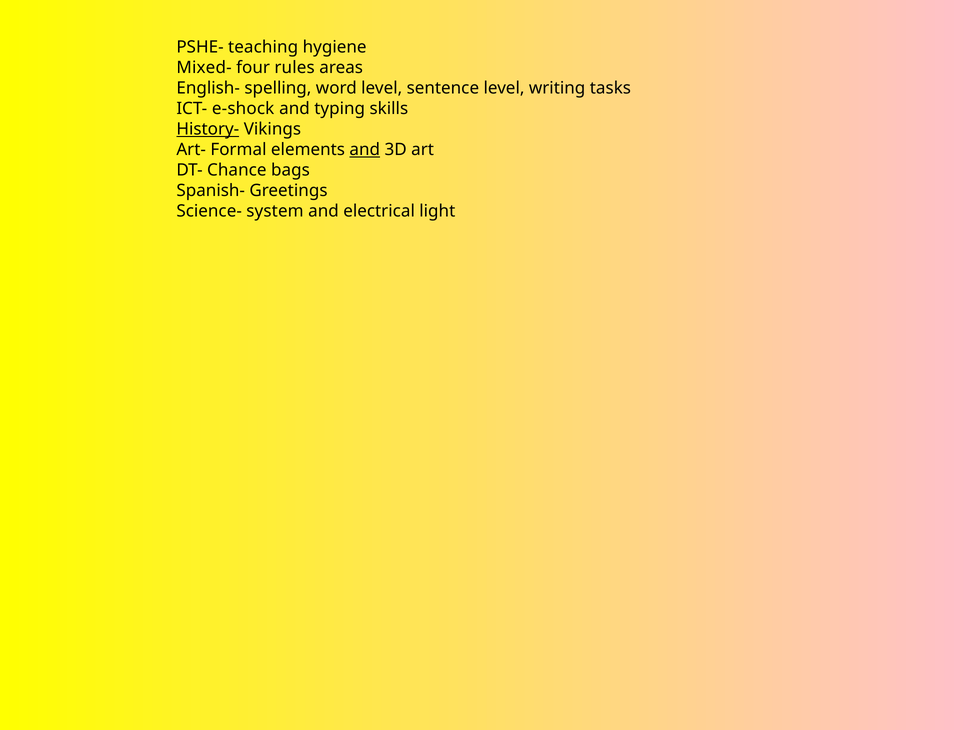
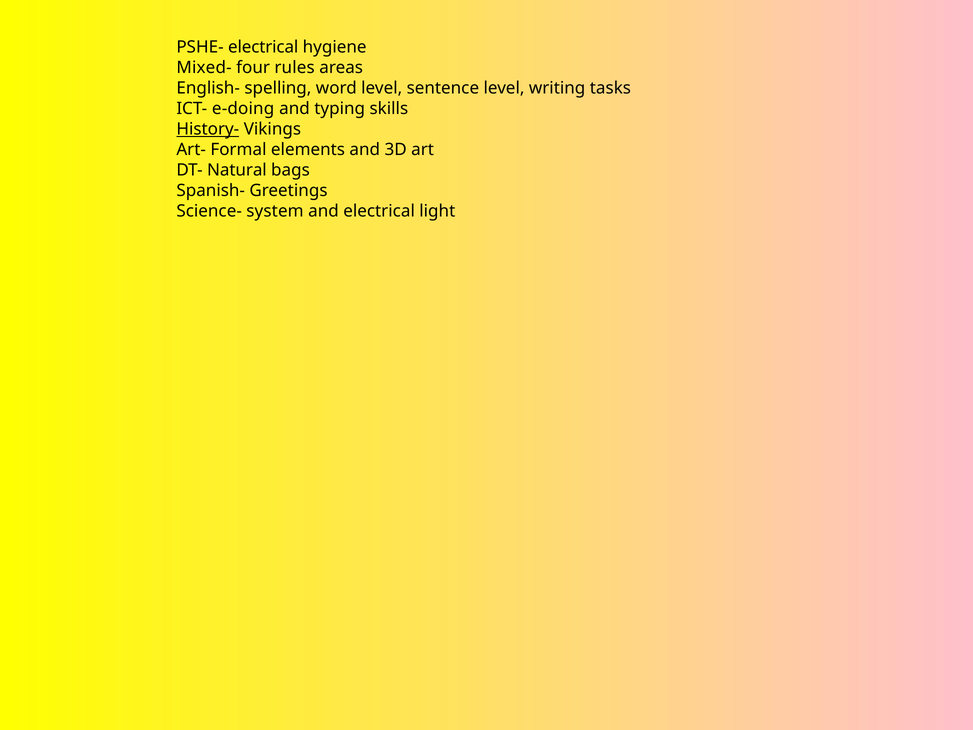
PSHE- teaching: teaching -> electrical (263, 47)
e-shock: e-shock -> e-doing (243, 109)
and underline: present -> none (365, 150)
Chance: Chance -> Natural (237, 170)
